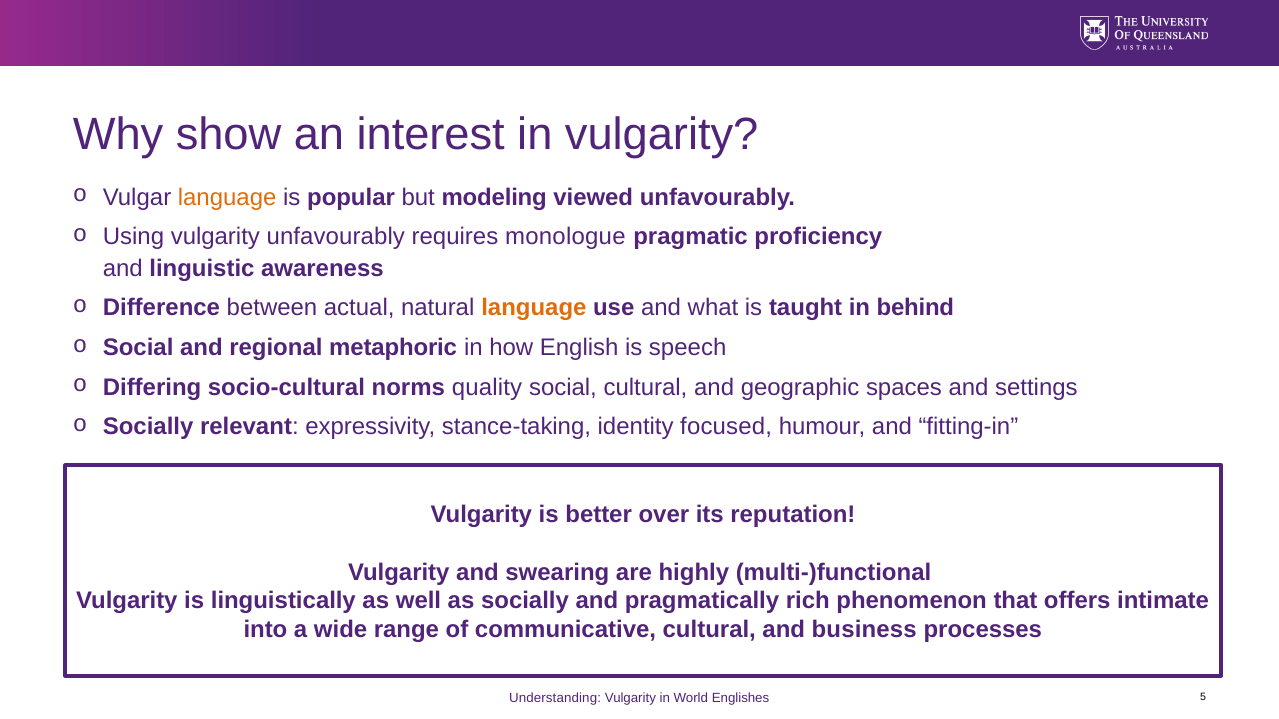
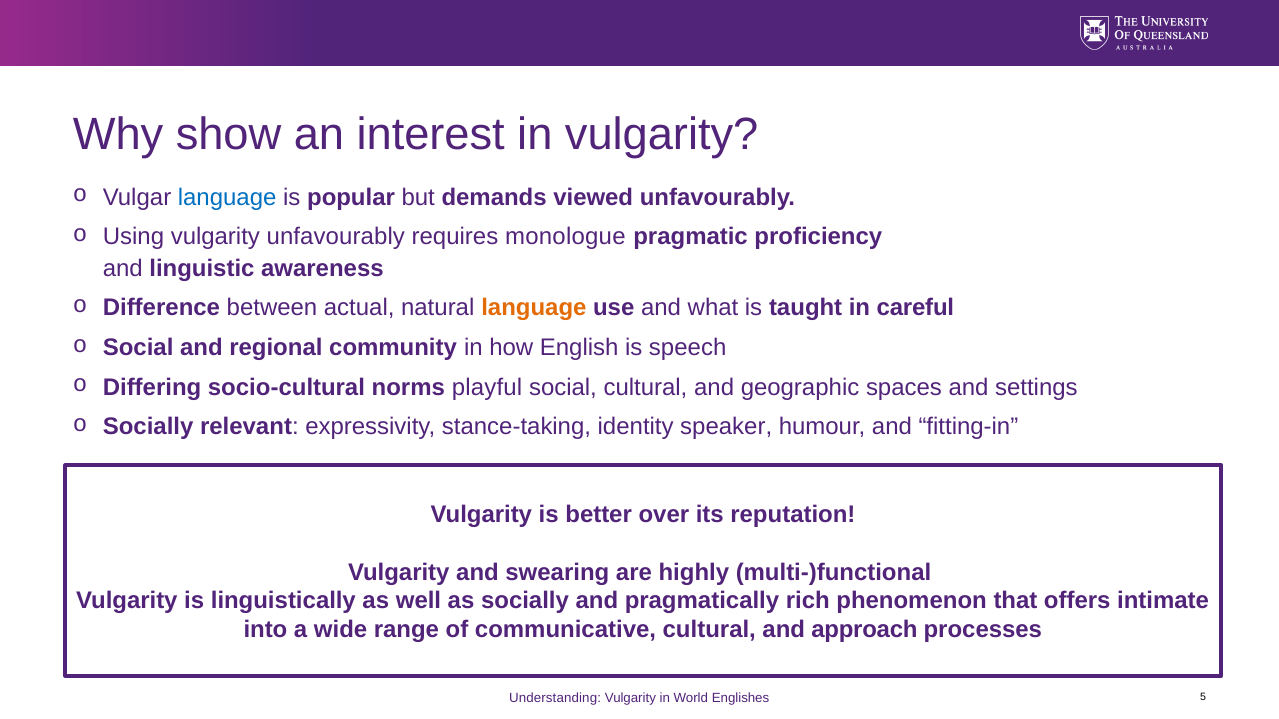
language colour: orange -> blue (227, 197)
modeling: modeling -> demands (494, 197)
behind: behind -> careful (915, 308)
metaphoric: metaphoric -> community (393, 348)
quality: quality -> playful (487, 388)
focused: focused -> speaker (726, 427)
business: business -> approach (864, 630)
